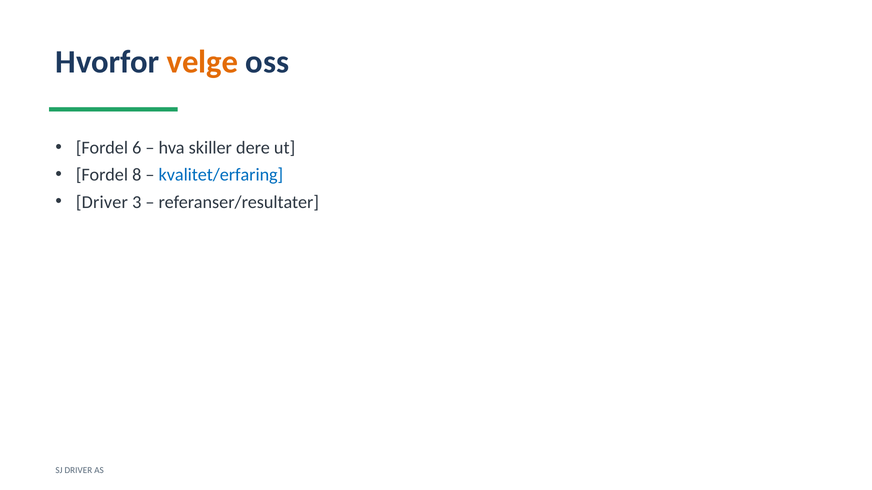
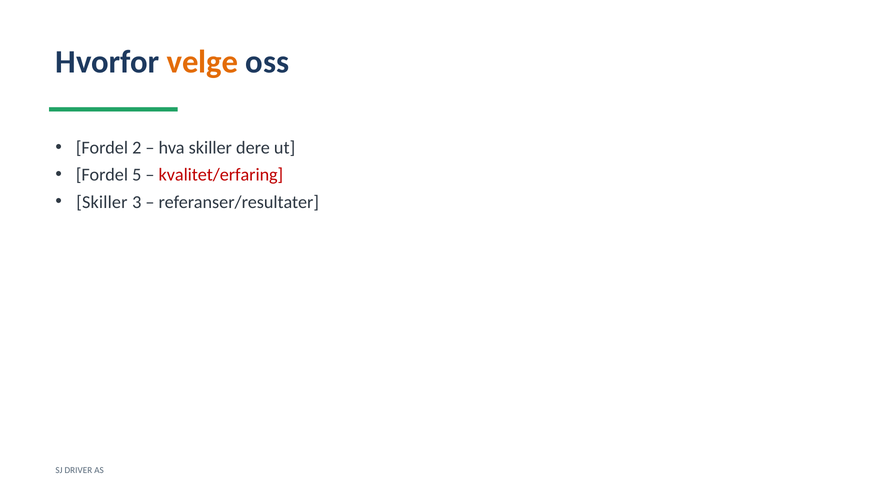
6: 6 -> 2 (137, 148)
8: 8 -> 5 (137, 175)
kvalitet/erfaring colour: blue -> red (221, 175)
Driver: Driver -> Skiller (102, 202)
